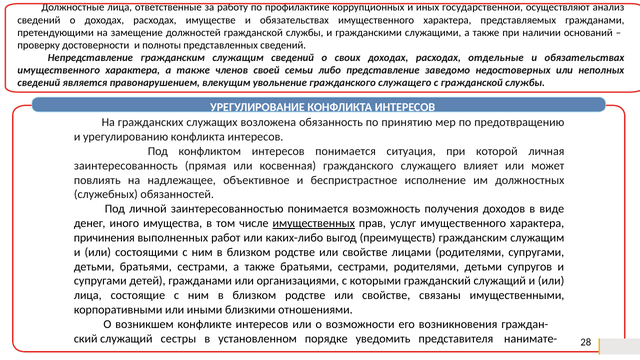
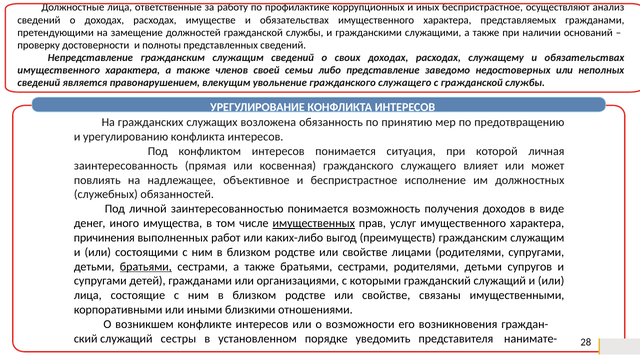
иных государственной: государственной -> беспристрастное (483, 7)
отдельные: отдельные -> служащему (496, 58)
братьями underline: none -> present (146, 267)
